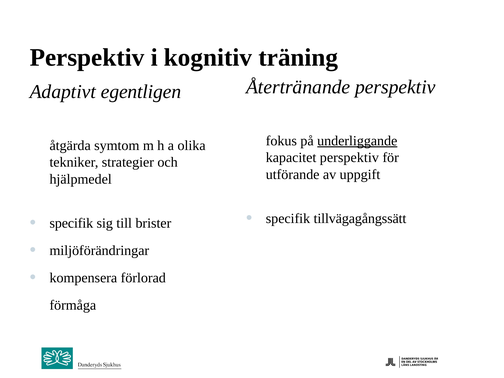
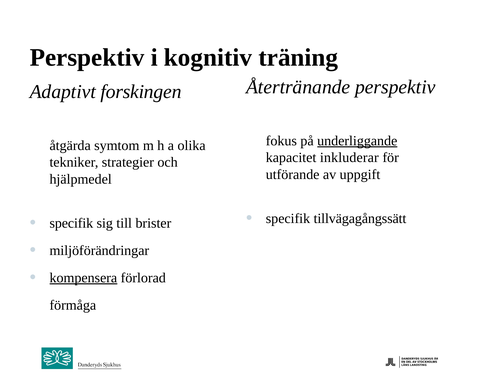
egentligen: egentligen -> forskingen (141, 92)
kapacitet perspektiv: perspektiv -> inkluderar (349, 158)
kompensera underline: none -> present (83, 278)
